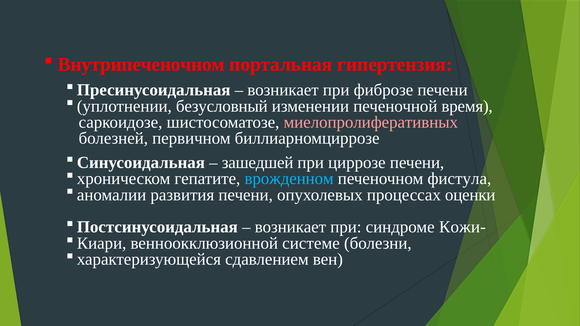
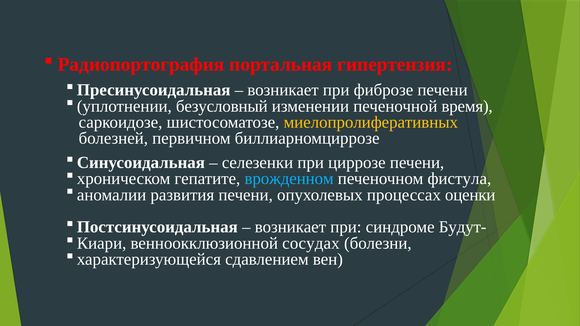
Внутрипеченочном: Внутрипеченочном -> Радиопортография (141, 65)
миелопролиферативных colour: pink -> yellow (371, 122)
зашедшей: зашедшей -> селезенки (258, 163)
Кожи-: Кожи- -> Будут- (463, 227)
системе: системе -> сосудах (311, 243)
